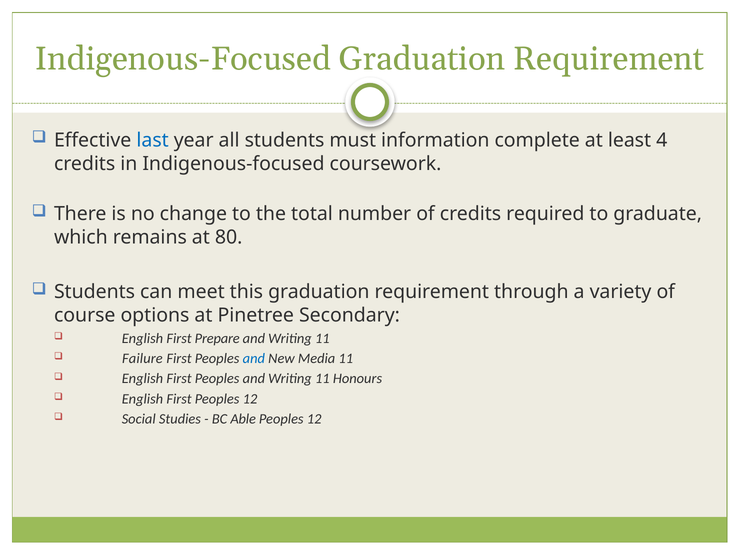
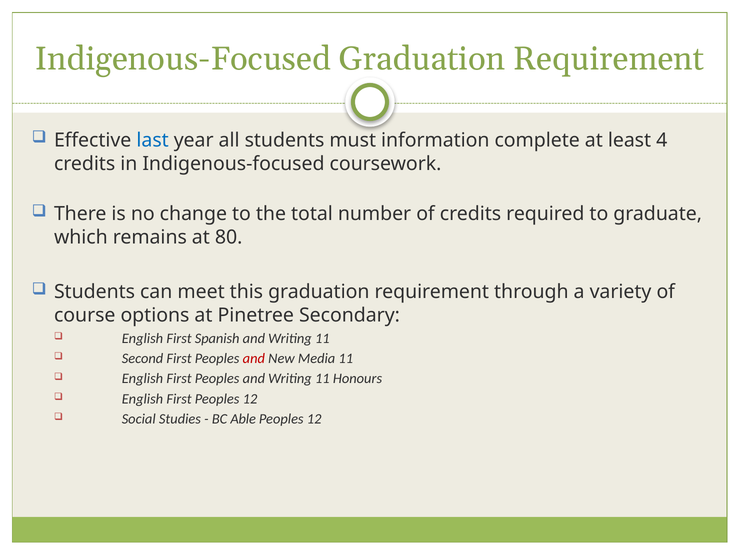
Prepare: Prepare -> Spanish (217, 338)
Failure: Failure -> Second (143, 358)
and colour: blue -> red (254, 358)
